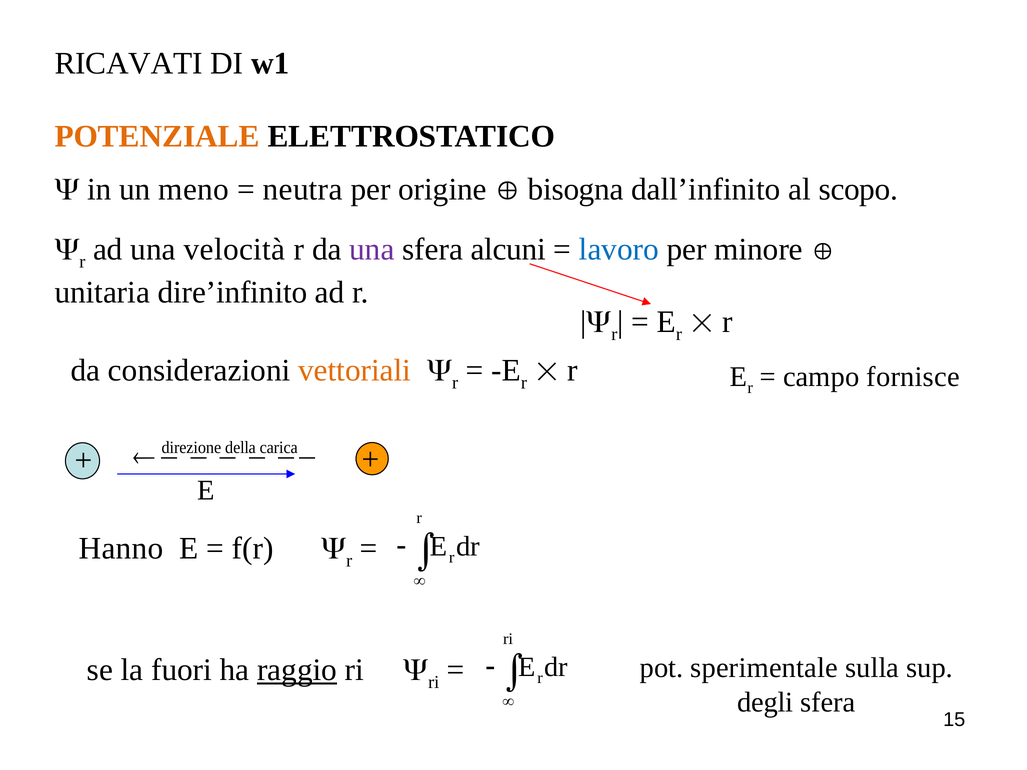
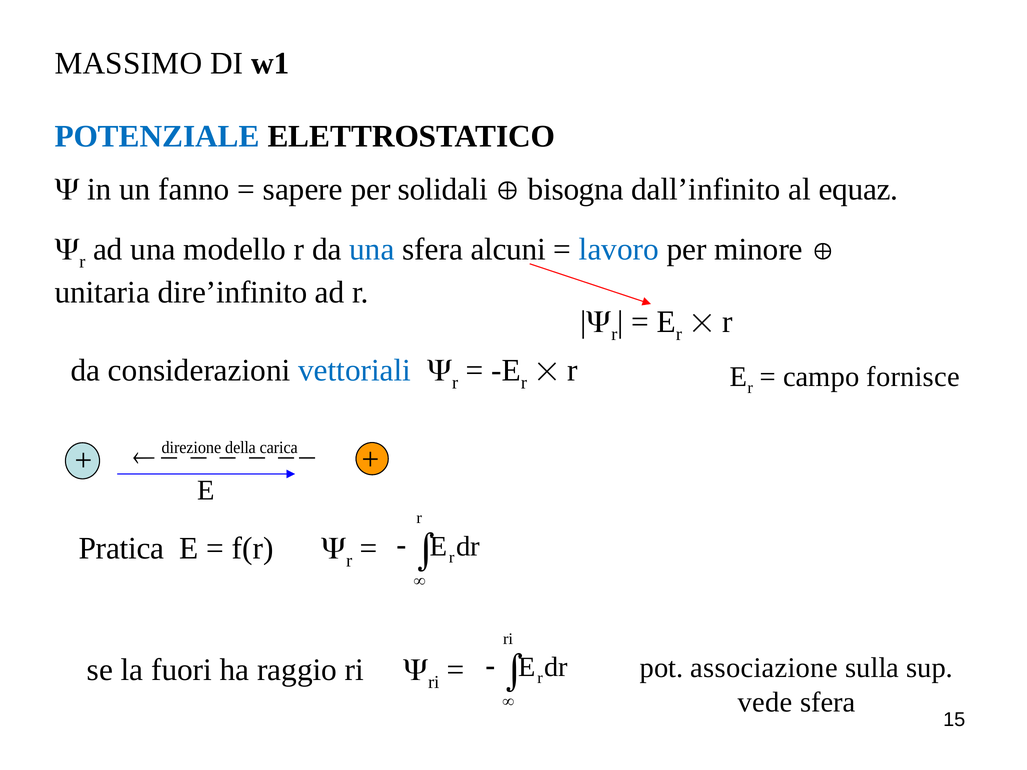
RICAVATI: RICAVATI -> MASSIMO (128, 64)
POTENZIALE colour: orange -> blue (157, 136)
meno: meno -> fanno (194, 190)
neutra: neutra -> sapere (303, 190)
origine: origine -> solidali (443, 190)
scopo: scopo -> equaz (858, 190)
velocità: velocità -> modello (235, 249)
una colour: purple -> blue (372, 249)
vettoriali colour: orange -> blue (355, 371)
Hanno: Hanno -> Pratica (121, 549)
sperimentale: sperimentale -> associazione (764, 668)
raggio underline: present -> none (297, 670)
degli: degli -> vede (765, 702)
